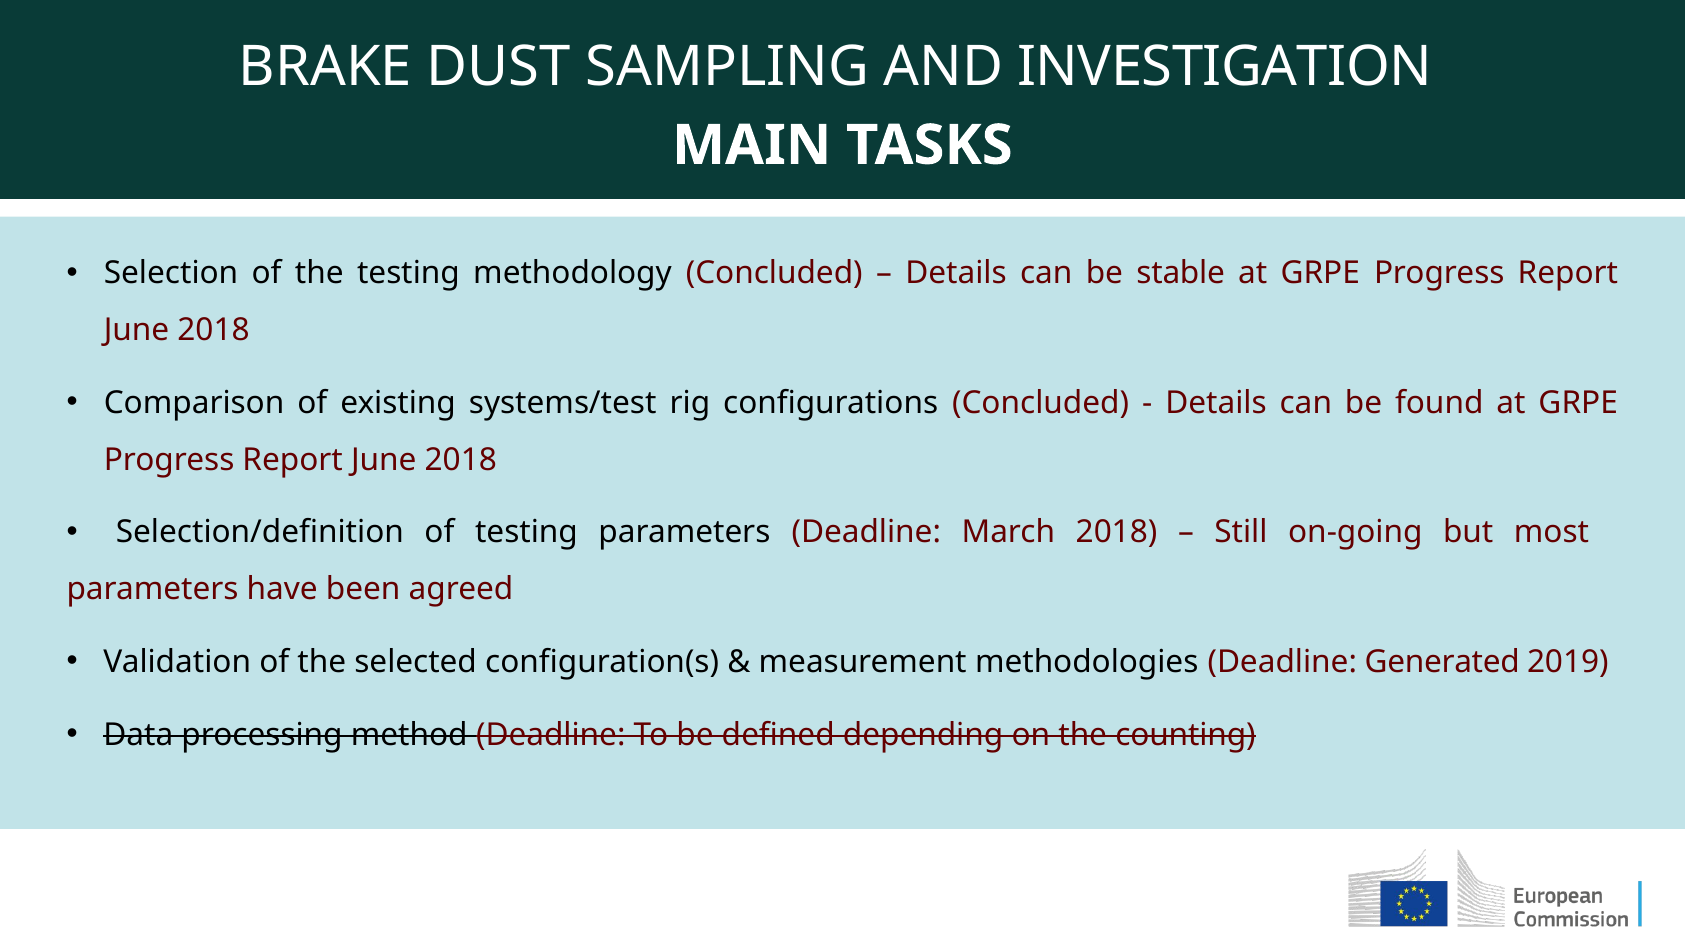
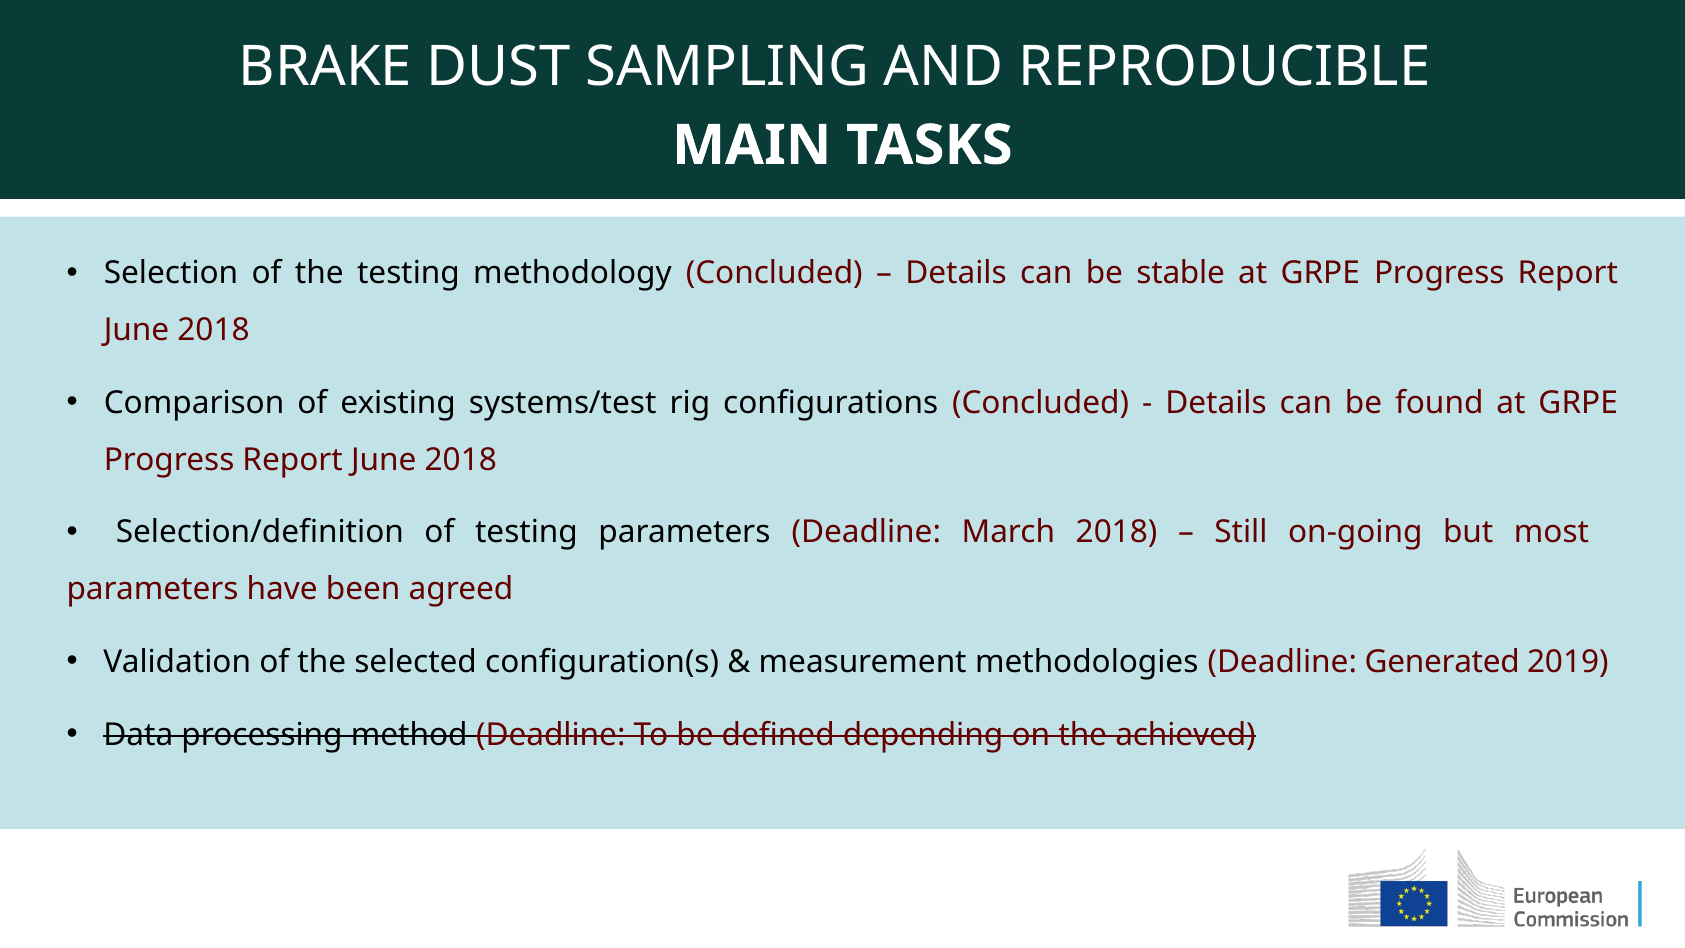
INVESTIGATION: INVESTIGATION -> REPRODUCIBLE (1224, 67)
counting: counting -> achieved (1185, 735)
